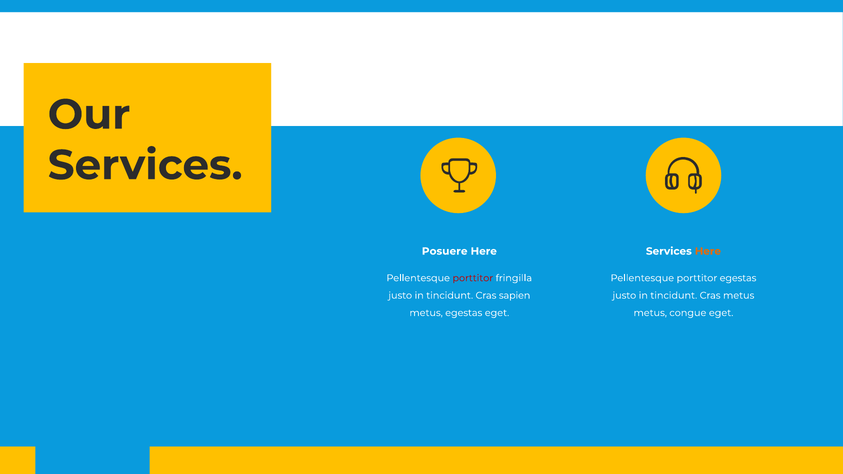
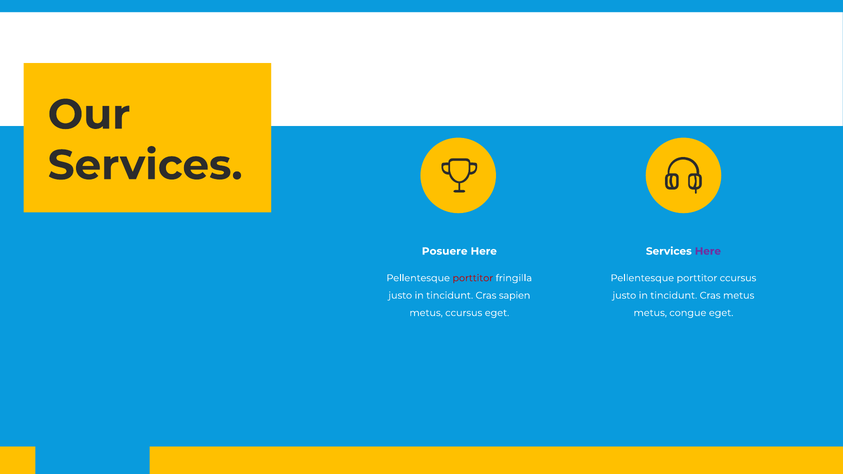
Here colour: orange -> purple (708, 251)
porttitor egestas: egestas -> ccursus (738, 278)
metus egestas: egestas -> ccursus (464, 313)
